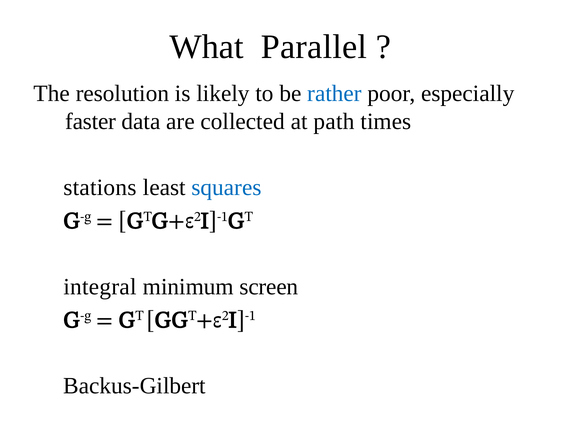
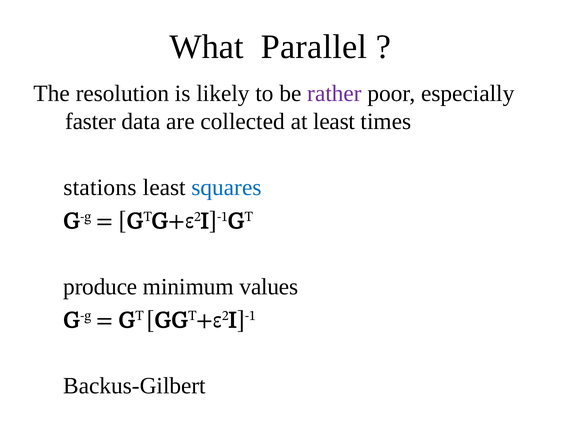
rather colour: blue -> purple (335, 93)
at path: path -> least (334, 121)
integral: integral -> produce (100, 287)
screen: screen -> values (269, 287)
